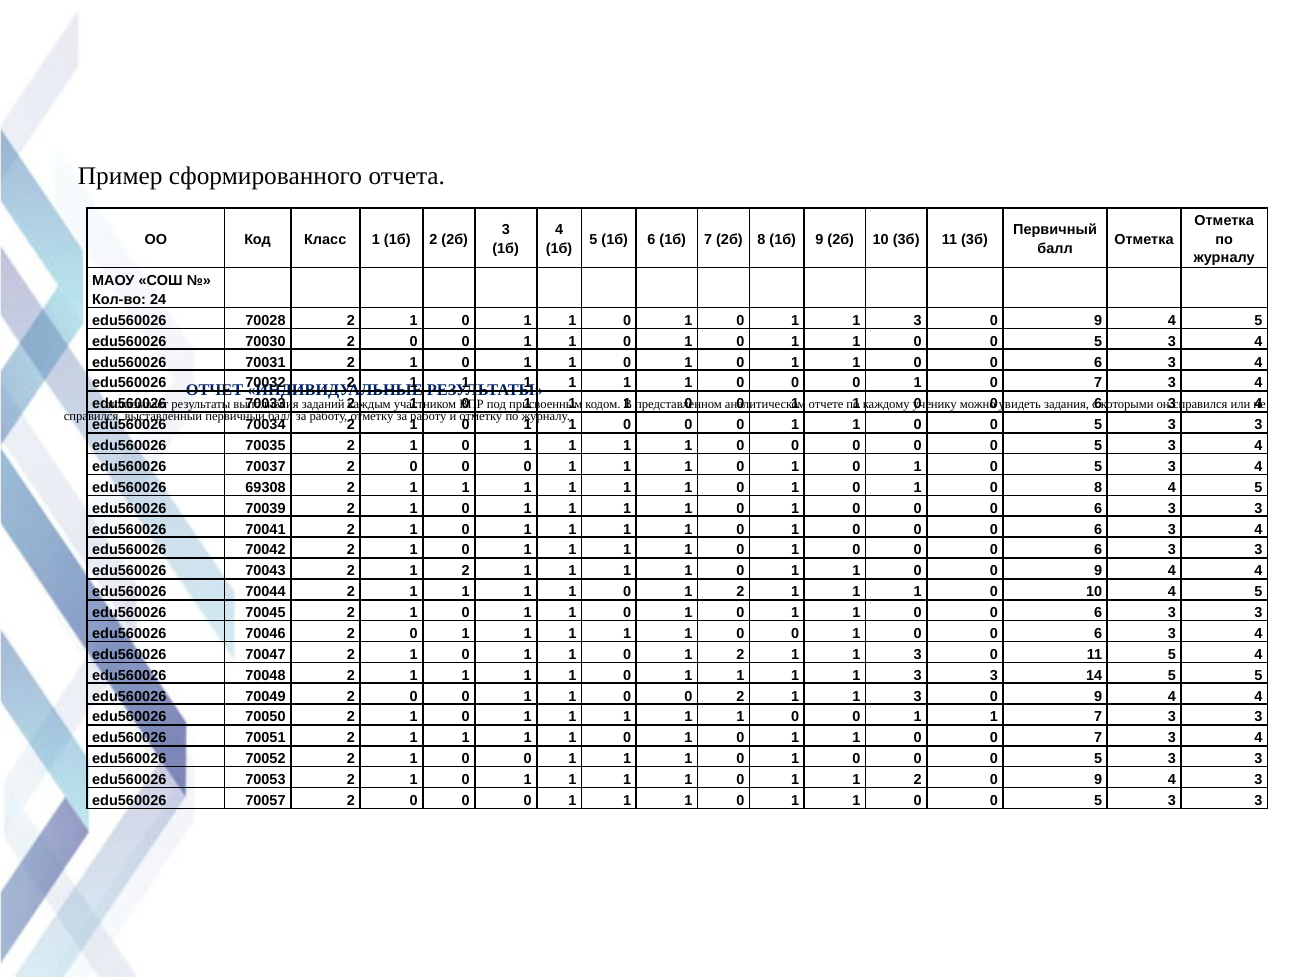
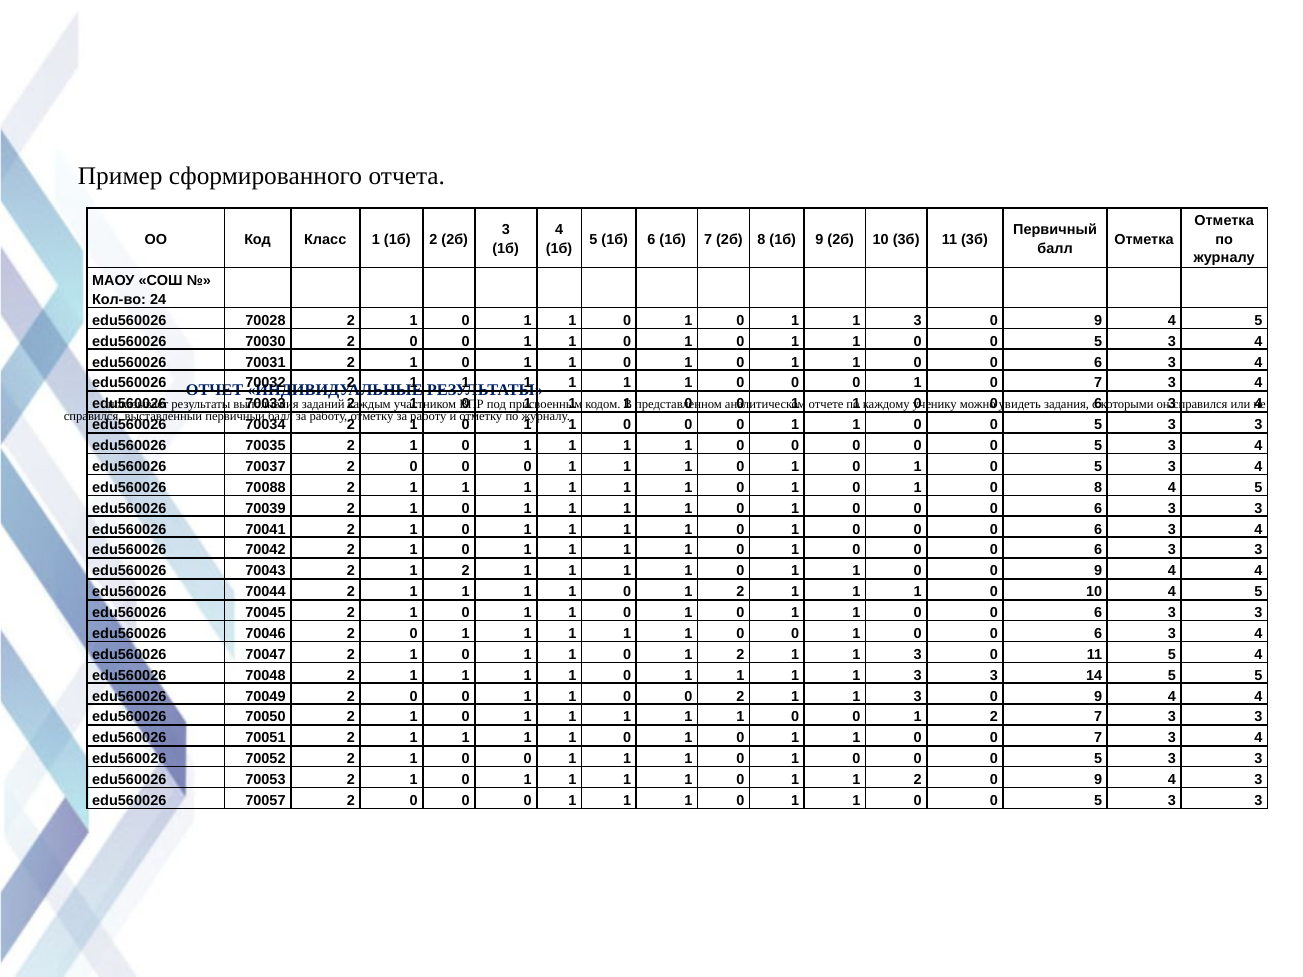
69308: 69308 -> 70088 (266, 488)
1: 1 -> 2 (994, 717)
